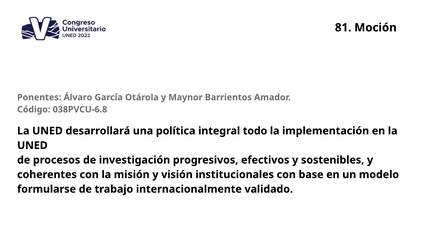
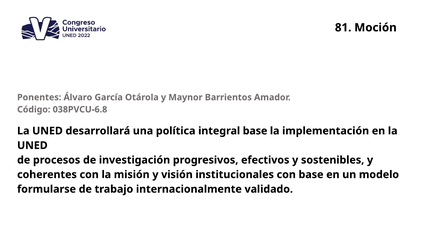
integral todo: todo -> base (255, 131)
